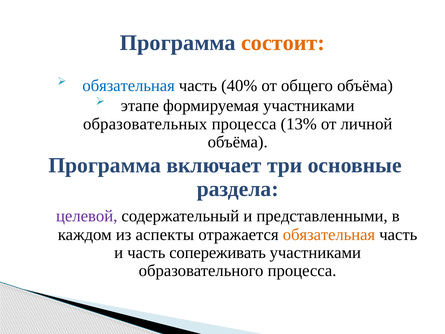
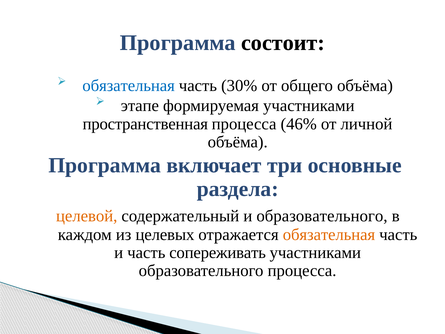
состоит colour: orange -> black (283, 43)
40%: 40% -> 30% (239, 85)
образовательных: образовательных -> пространственная (145, 124)
13%: 13% -> 46% (299, 124)
целевой colour: purple -> orange (87, 216)
и представленными: представленными -> образовательного (322, 216)
аспекты: аспекты -> целевых (165, 234)
